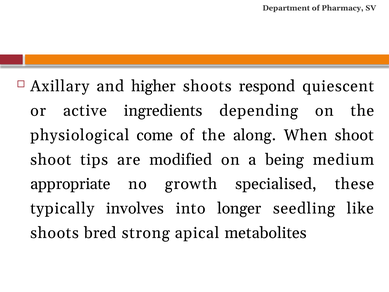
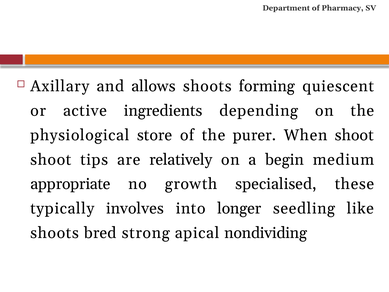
higher: higher -> allows (154, 86)
respond: respond -> forming (267, 86)
come: come -> store (155, 135)
along: along -> purer (255, 135)
modified: modified -> relatively (181, 159)
being: being -> begin (285, 159)
metabolites: metabolites -> nondividing (266, 233)
